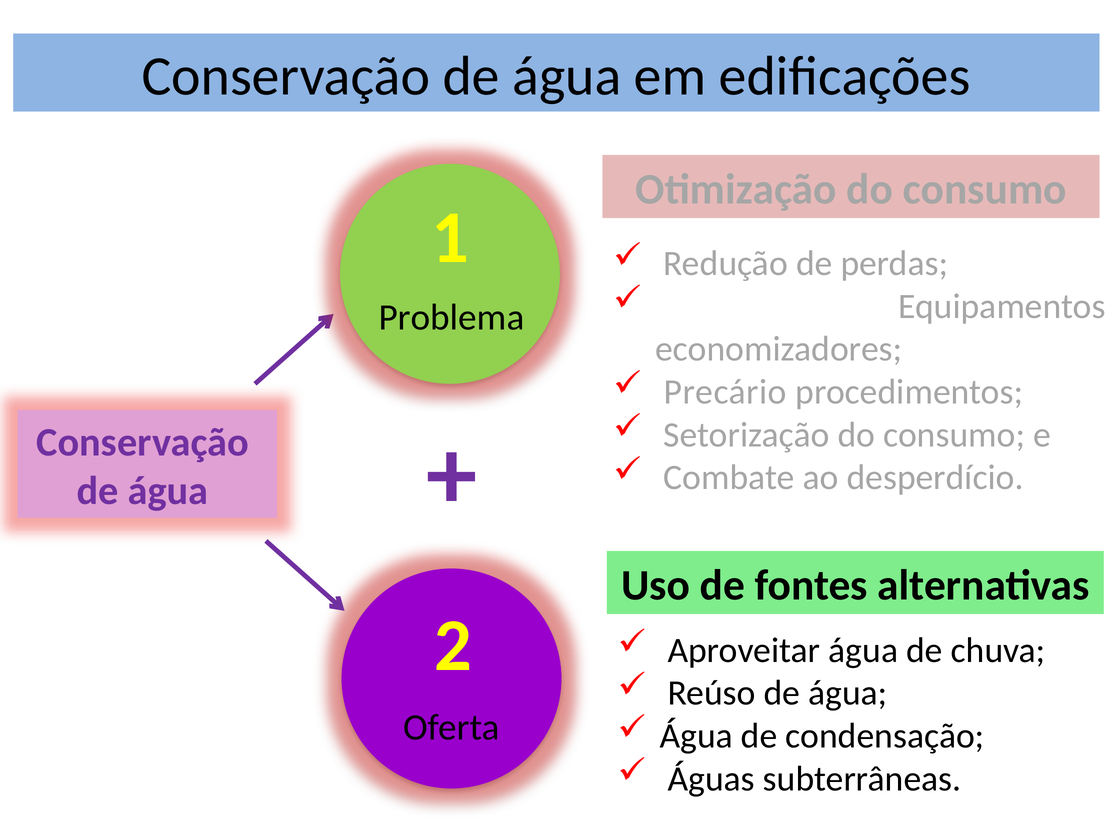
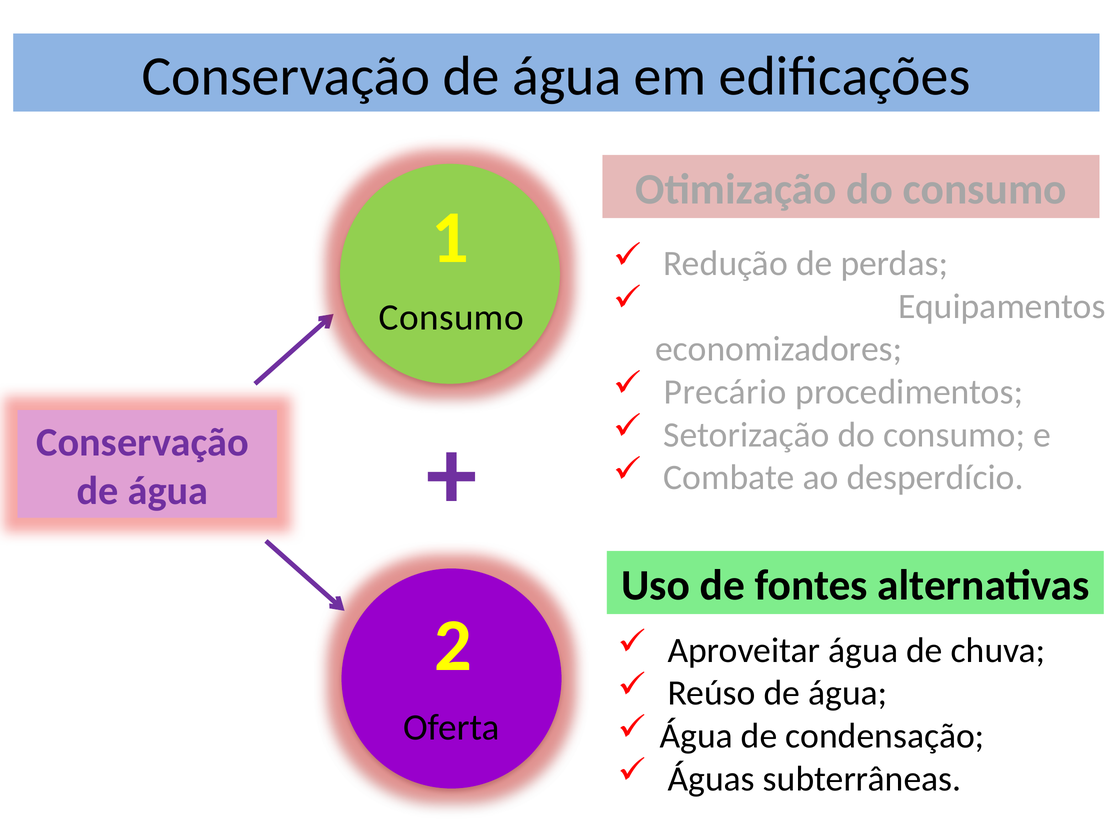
Problema: Problema -> Consumo (451, 317)
